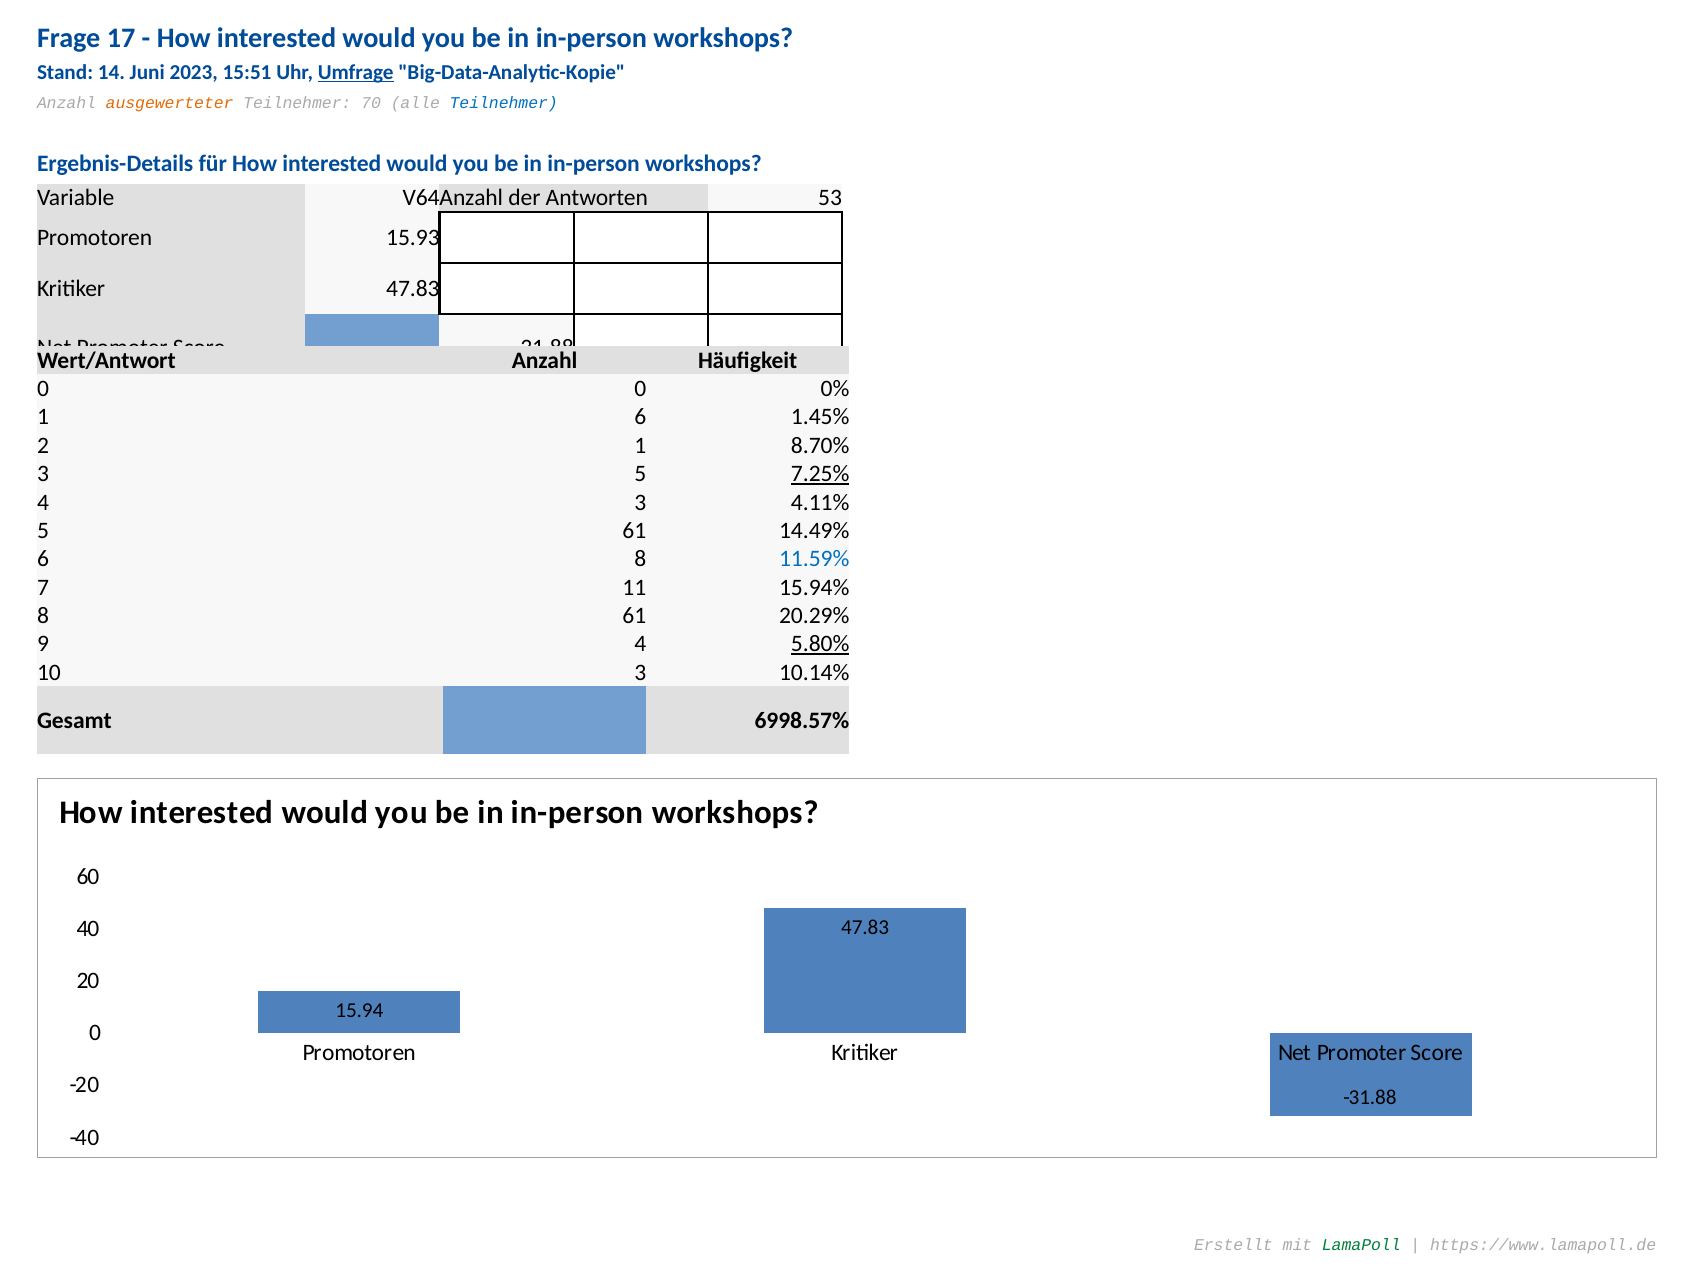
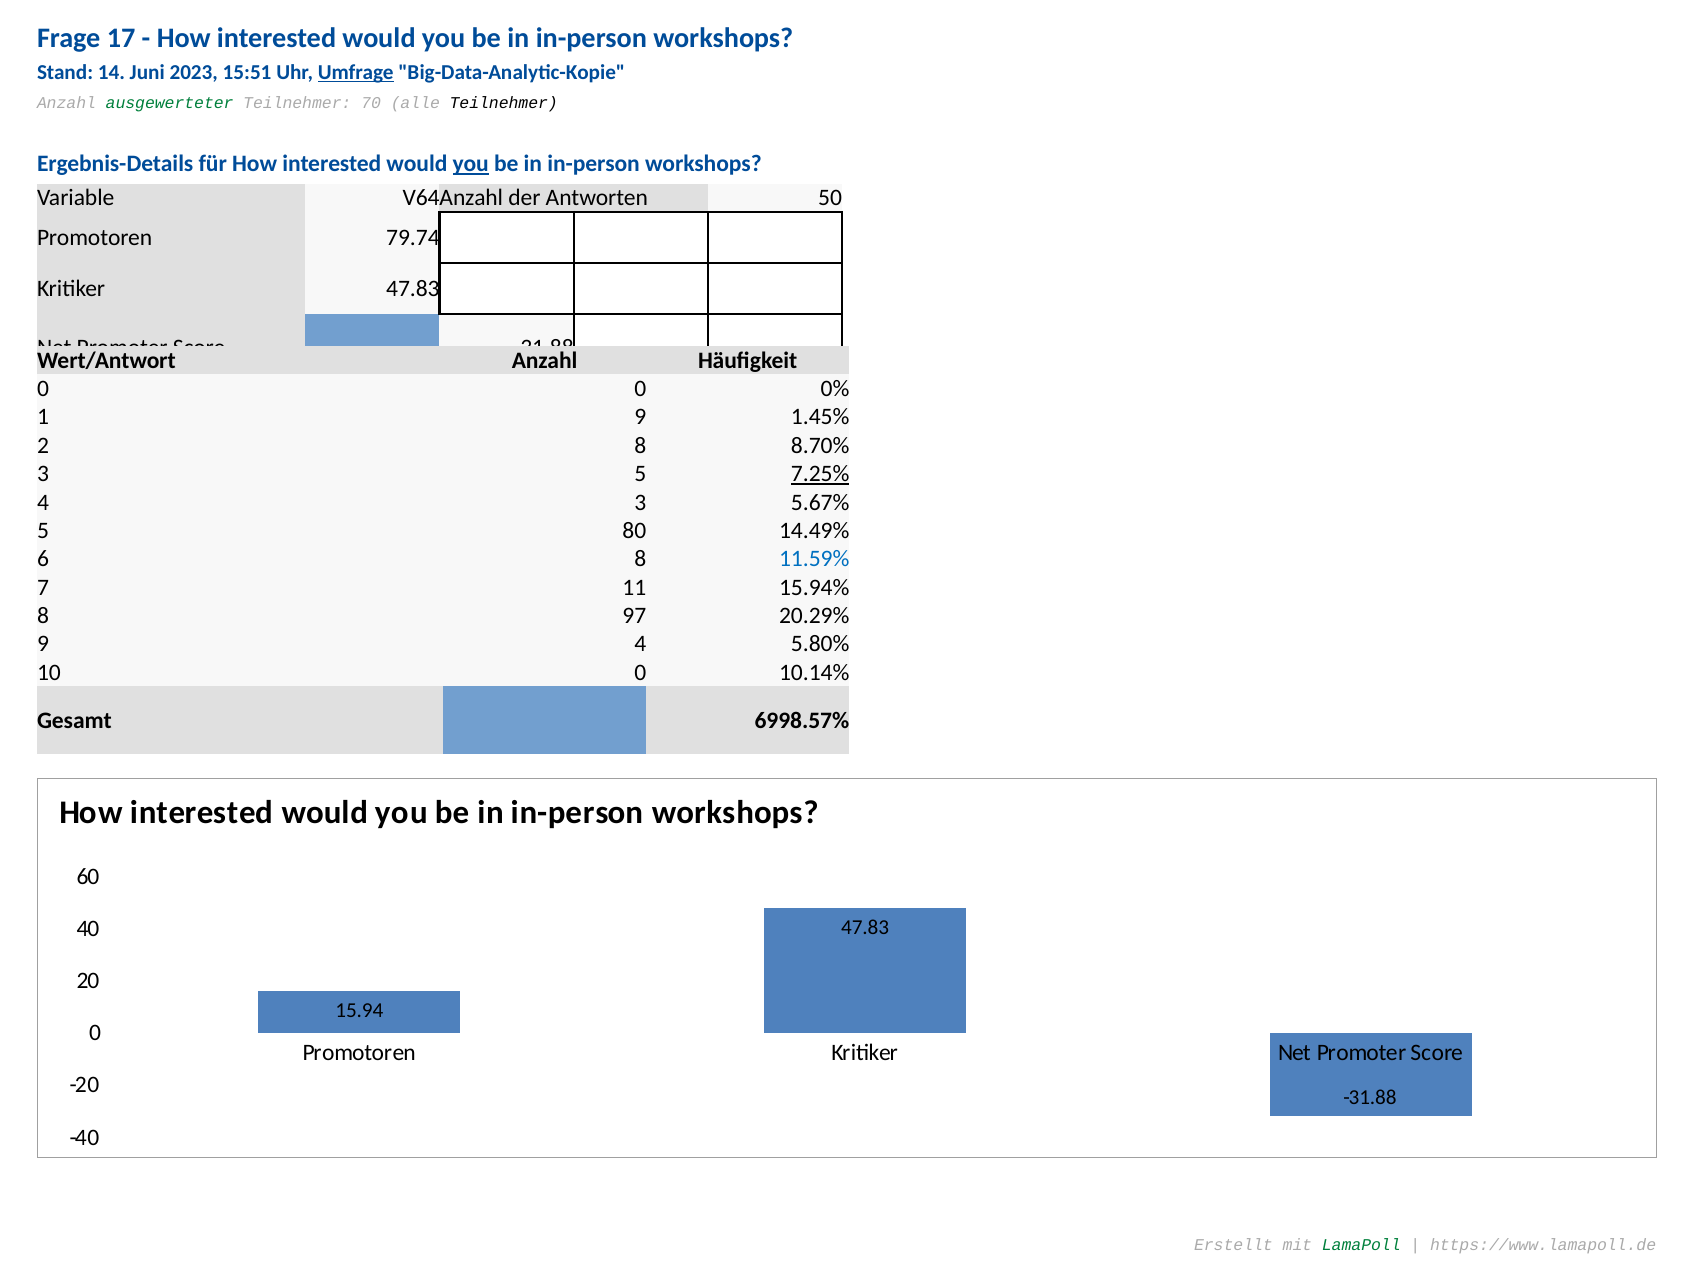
ausgewerteter colour: orange -> green (170, 103)
Teilnehmer colour: blue -> black (504, 103)
you underline: none -> present (471, 164)
53: 53 -> 50 (830, 198)
15.93: 15.93 -> 79.74 (413, 238)
1 6: 6 -> 9 (640, 417)
2 1: 1 -> 8 (640, 446)
4.11%: 4.11% -> 5.67% (820, 502)
5 61: 61 -> 80 (634, 531)
8 61: 61 -> 97 (634, 616)
5.80% underline: present -> none (820, 644)
10 3: 3 -> 0 (640, 672)
